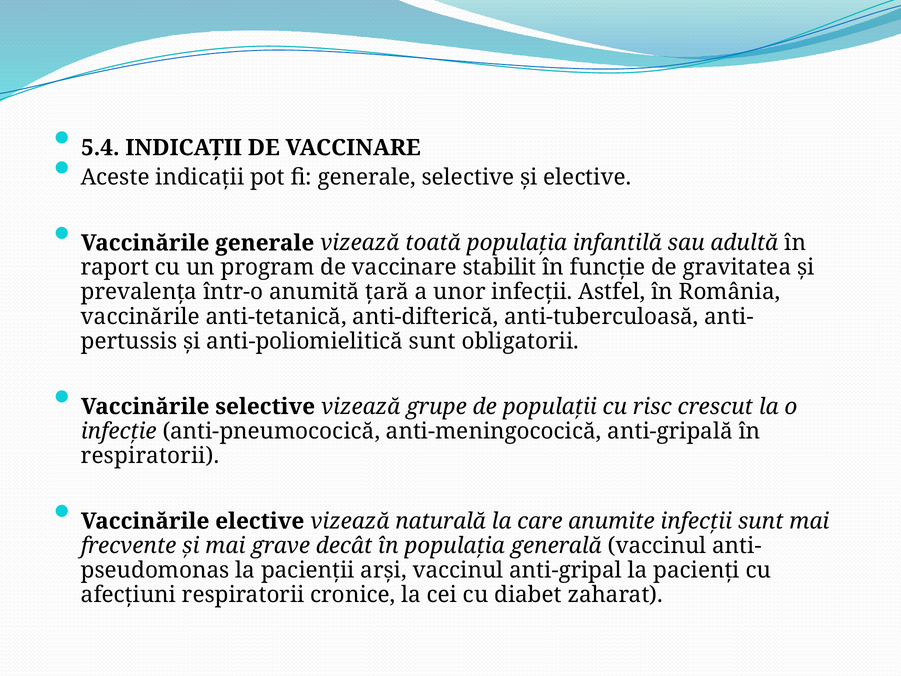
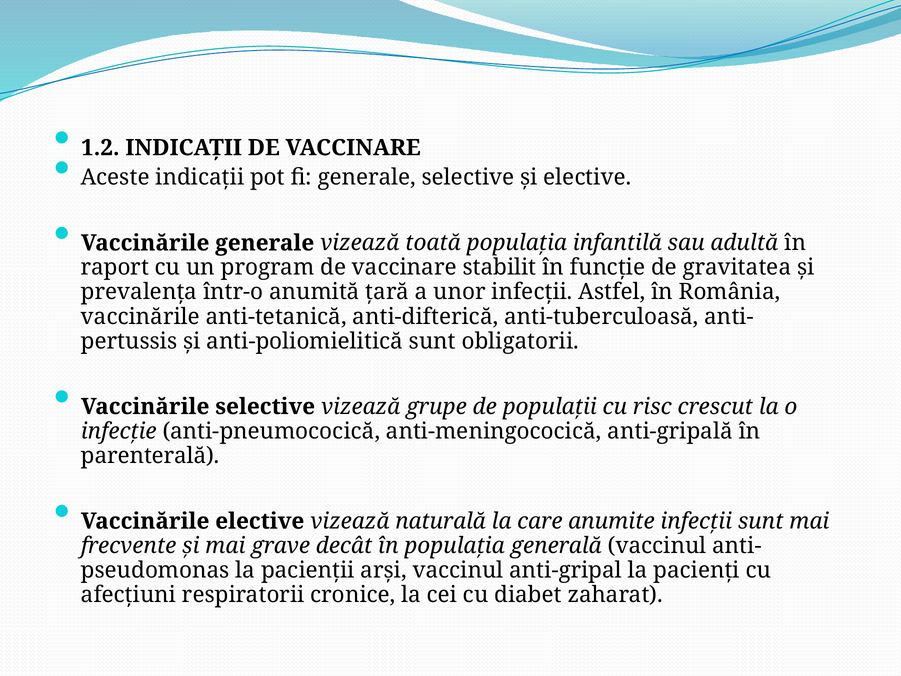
5.4: 5.4 -> 1.2 (100, 148)
respiratorii: respiratorii -> parenterală (150, 456)
